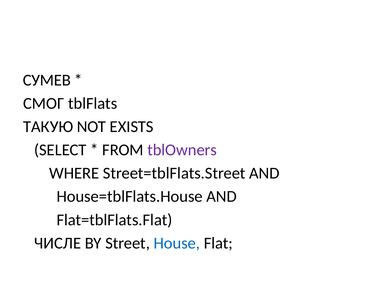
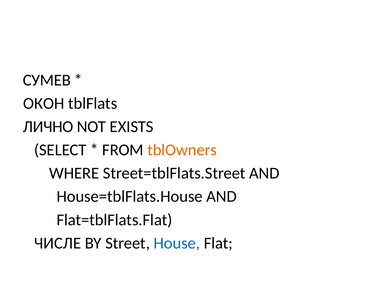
СМОГ: СМОГ -> ОКОН (44, 103)
ТАКУЮ: ТАКУЮ -> ЛИЧНО (48, 127)
tblOwners colour: purple -> orange (182, 150)
